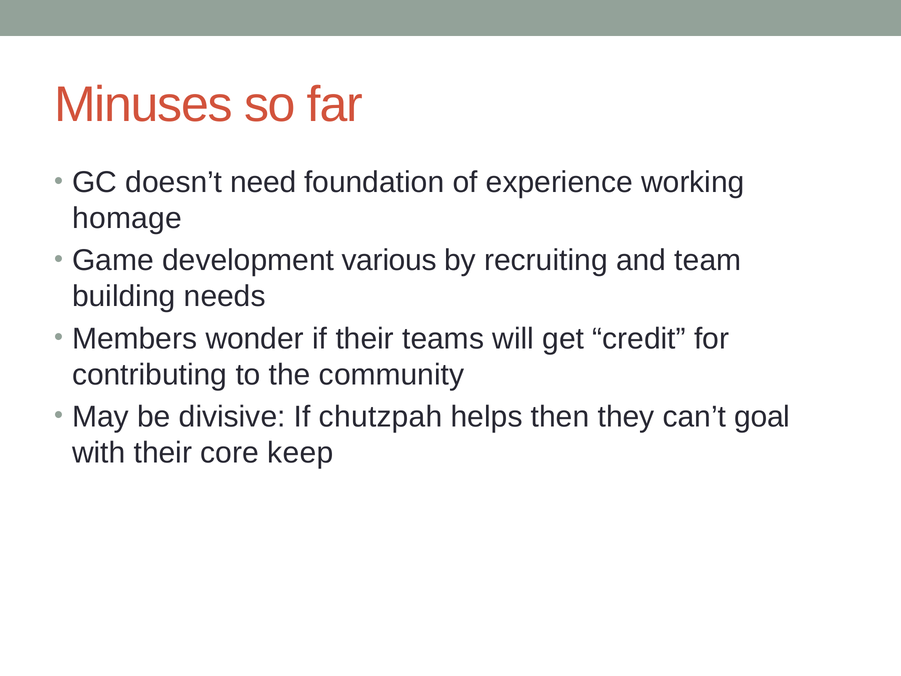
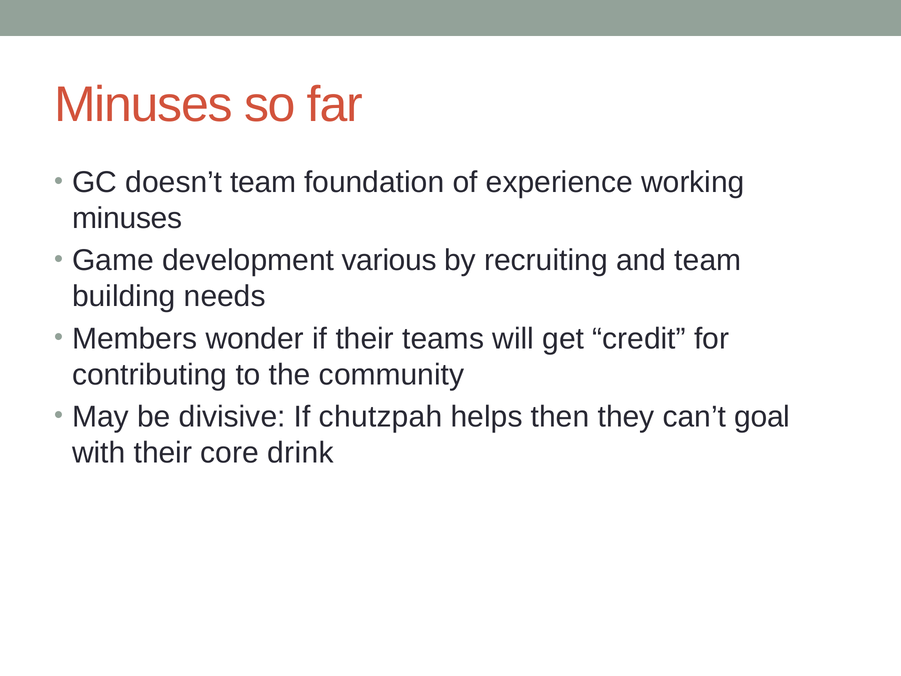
doesn’t need: need -> team (263, 182)
homage: homage -> minuses (127, 218)
keep: keep -> drink (300, 453)
